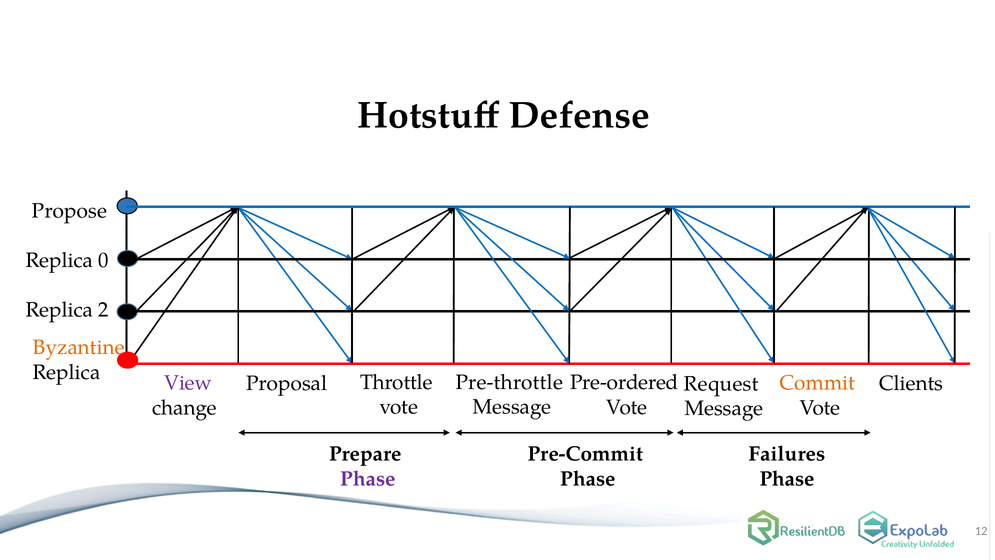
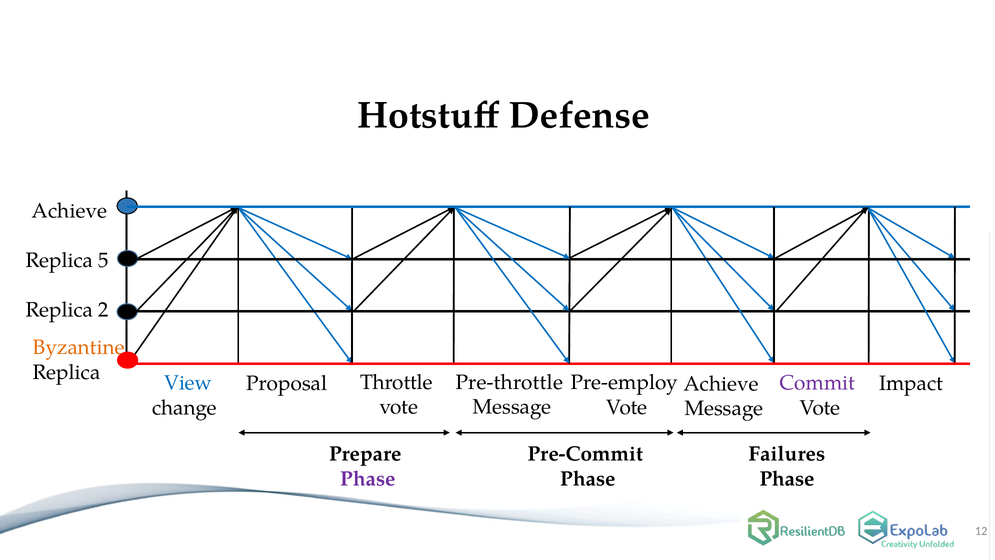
Propose: Propose -> Achieve (70, 211)
0: 0 -> 5 (104, 260)
Pre-ordered: Pre-ordered -> Pre-employ (624, 382)
View colour: purple -> blue (188, 383)
Commit colour: orange -> purple (817, 383)
Clients: Clients -> Impact (911, 383)
Request: Request -> Achieve (721, 383)
